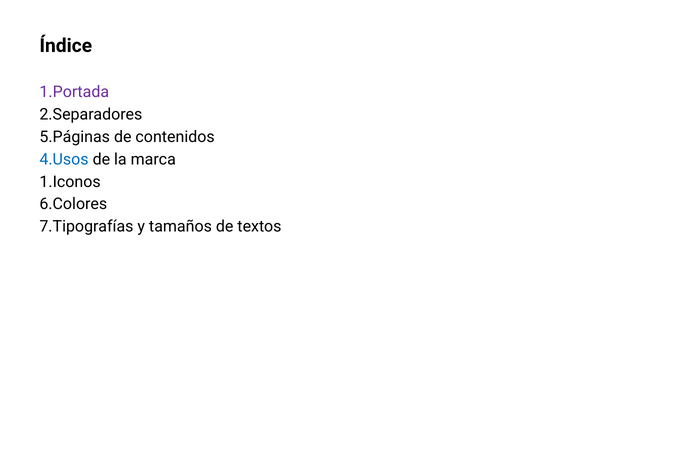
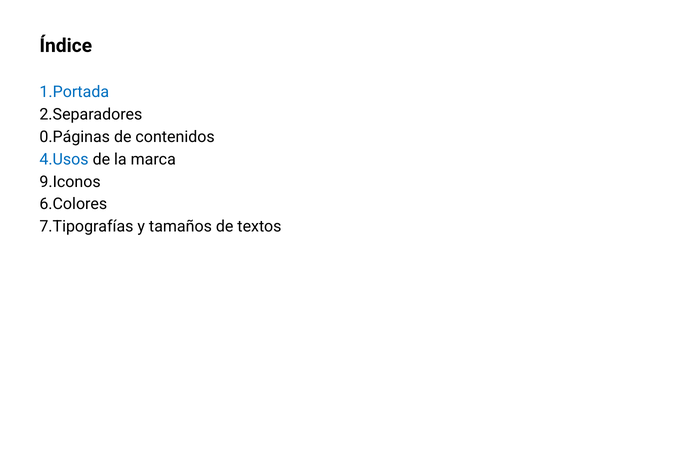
1.Portada colour: purple -> blue (74, 92)
5.Páginas: 5.Páginas -> 0.Páginas (75, 137)
1.Iconos: 1.Iconos -> 9.Iconos (70, 182)
